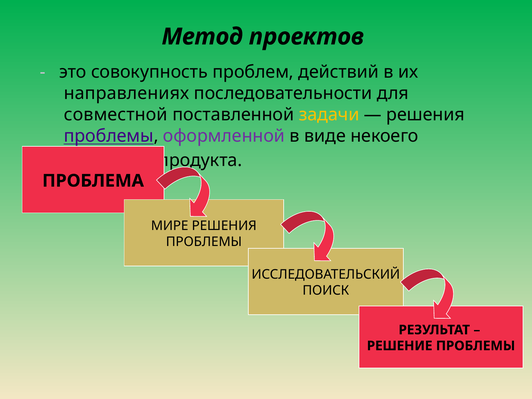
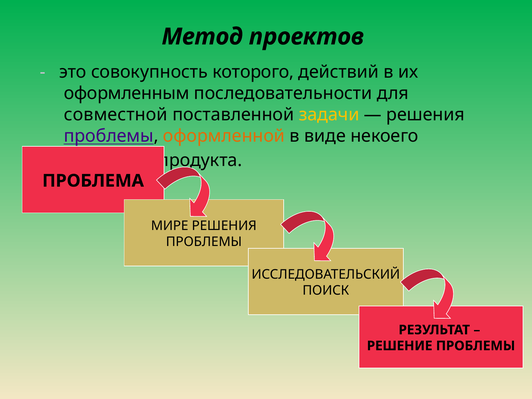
проблем: проблем -> которого (253, 72)
направлениях: направлениях -> оформленным (127, 93)
оформленной colour: purple -> orange (224, 136)
